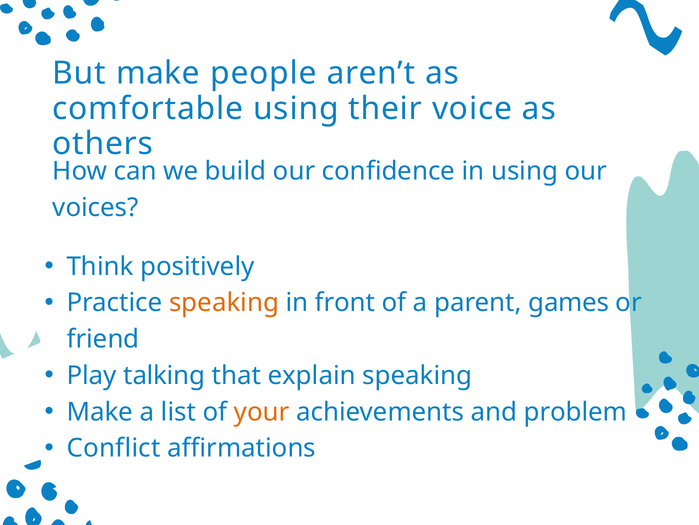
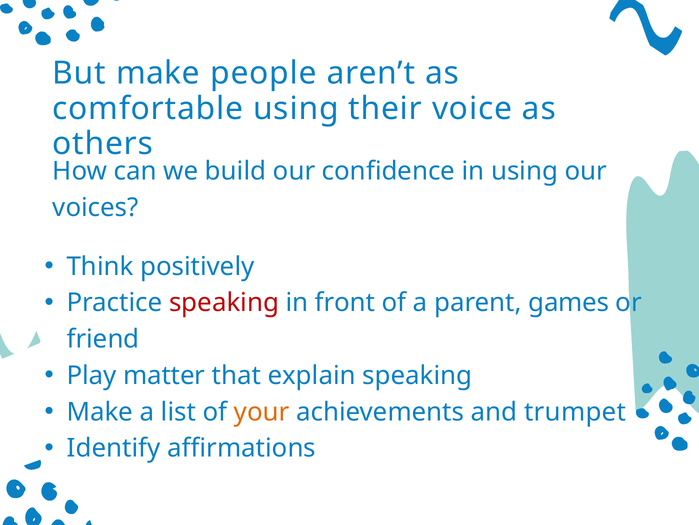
speaking colour: orange -> red (224, 302)
talking: talking -> matter (164, 375)
problem: problem -> trumpet (575, 411)
Conflict: Conflict -> Identify (114, 448)
